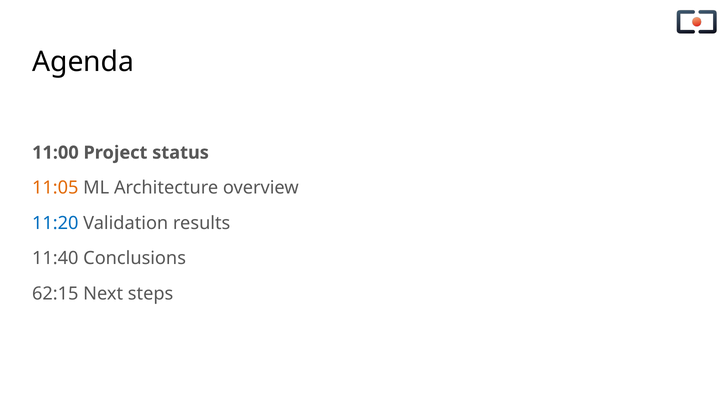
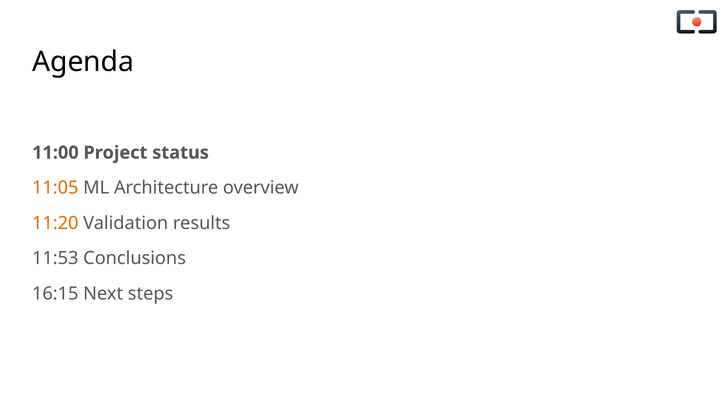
11:20 colour: blue -> orange (55, 223)
11:40: 11:40 -> 11:53 (55, 258)
62:15: 62:15 -> 16:15 (55, 293)
